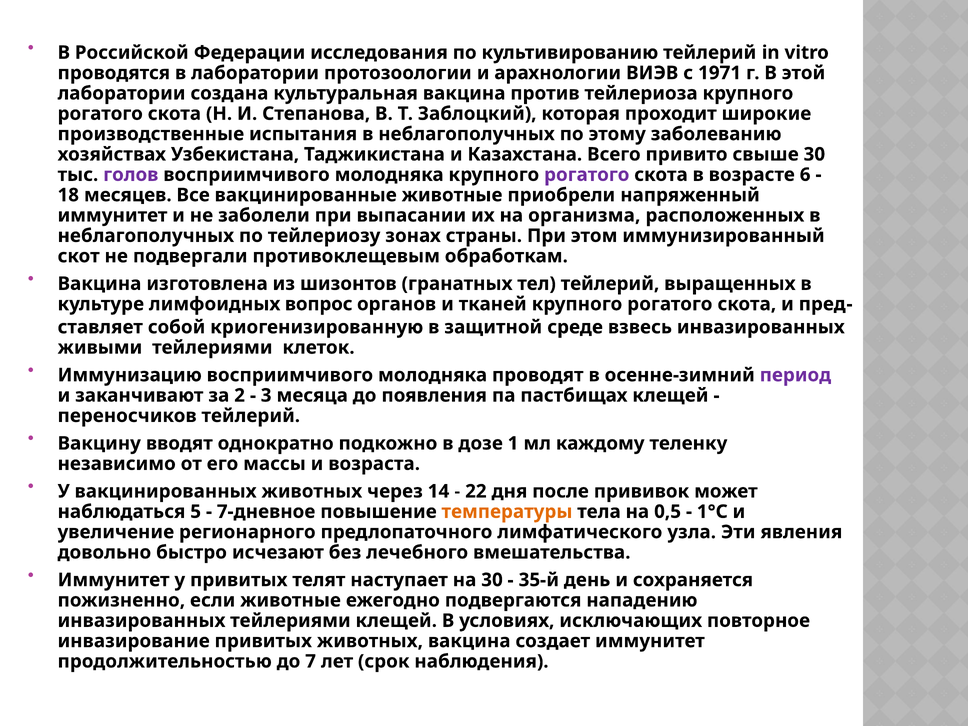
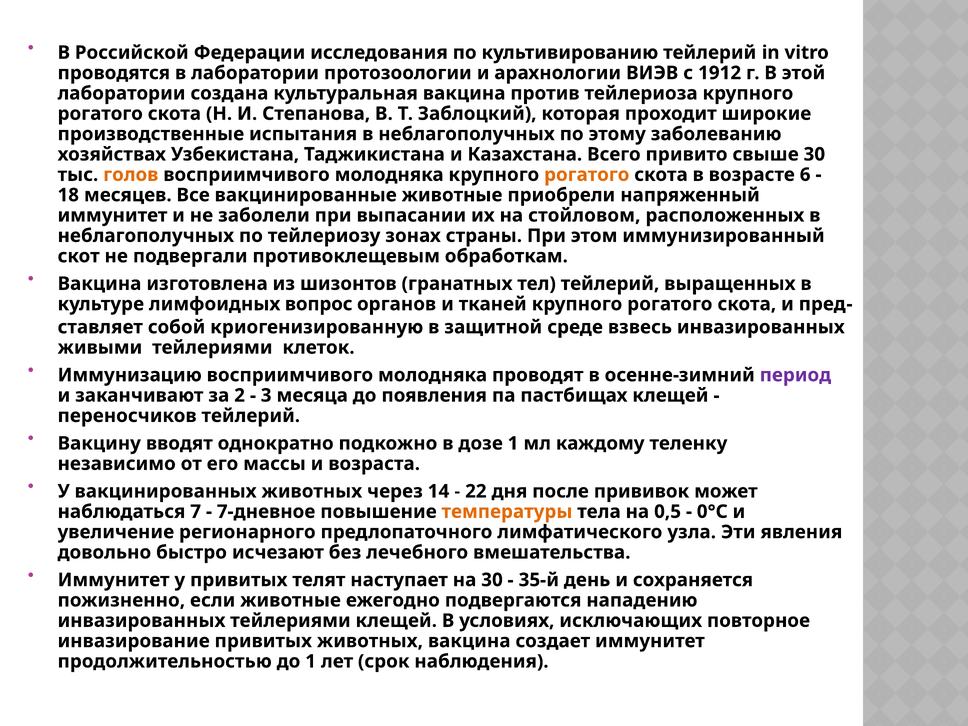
1971: 1971 -> 1912 (720, 73)
голов colour: purple -> orange (131, 175)
рогатого colour: purple -> orange (587, 175)
организма: организма -> стойловом (584, 215)
5: 5 -> 7 (196, 512)
1°С: 1°С -> 0°С (712, 512)
до 7: 7 -> 1 (311, 661)
